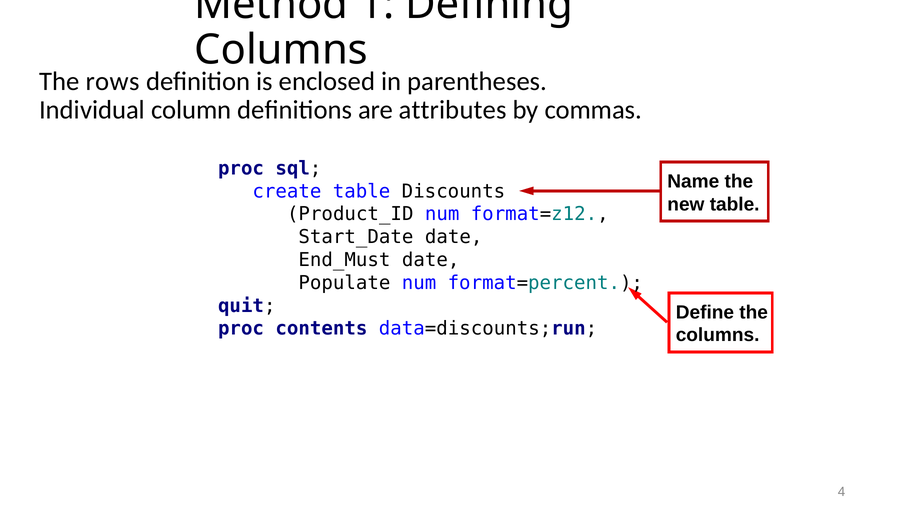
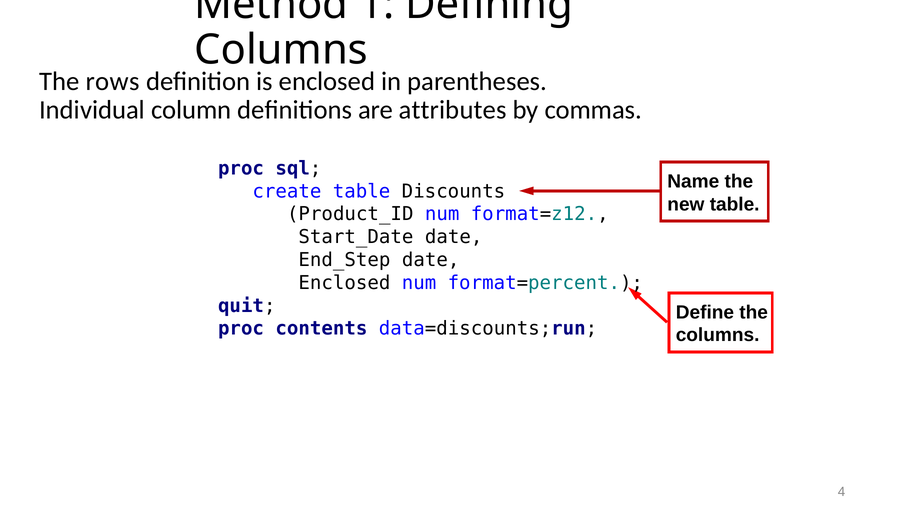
End_Must: End_Must -> End_Step (344, 260)
Populate: Populate -> Enclosed (344, 283)
